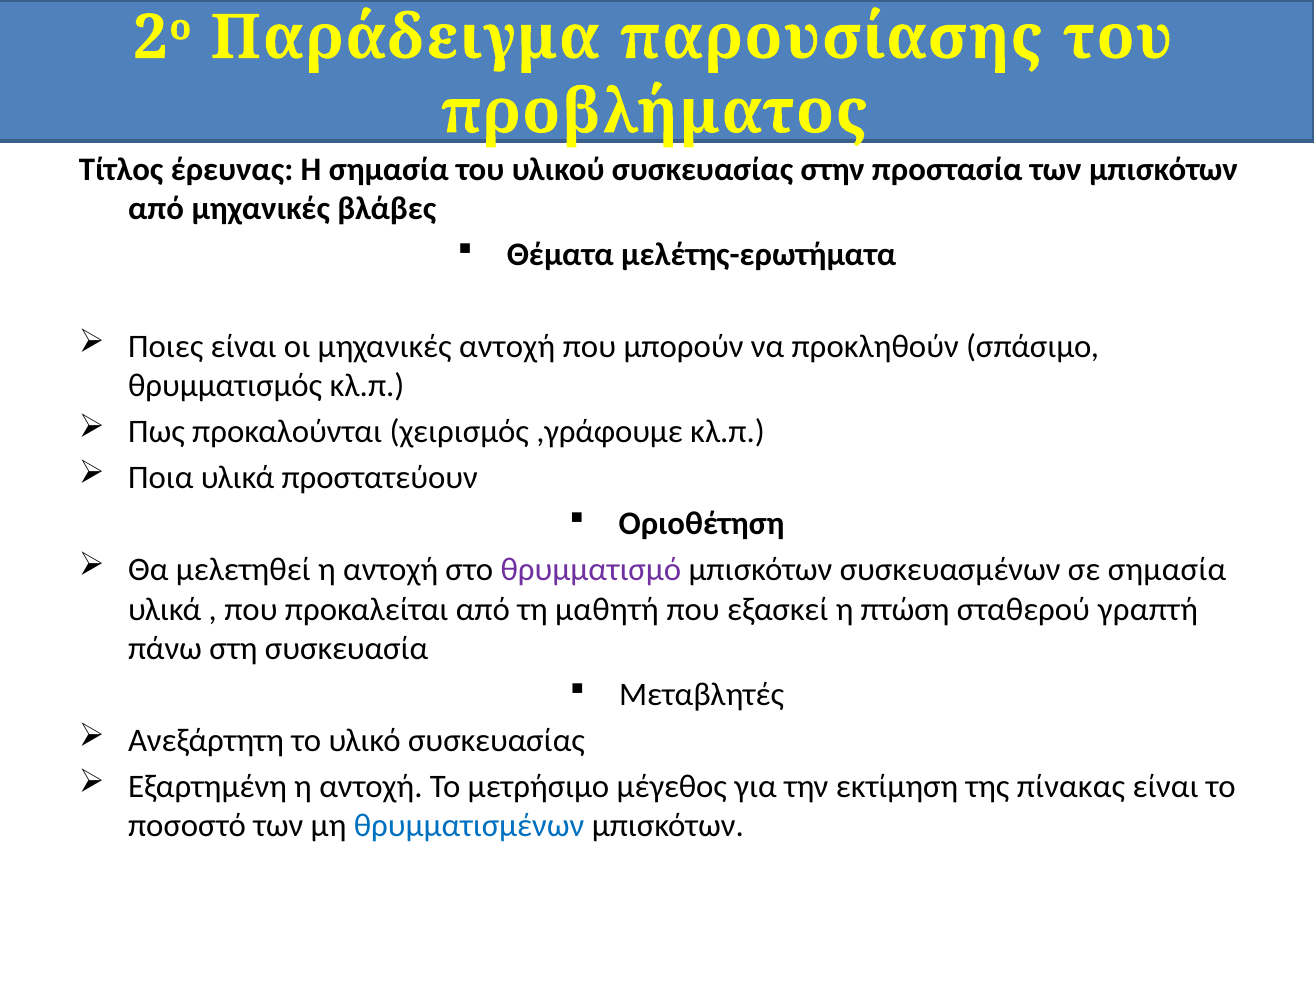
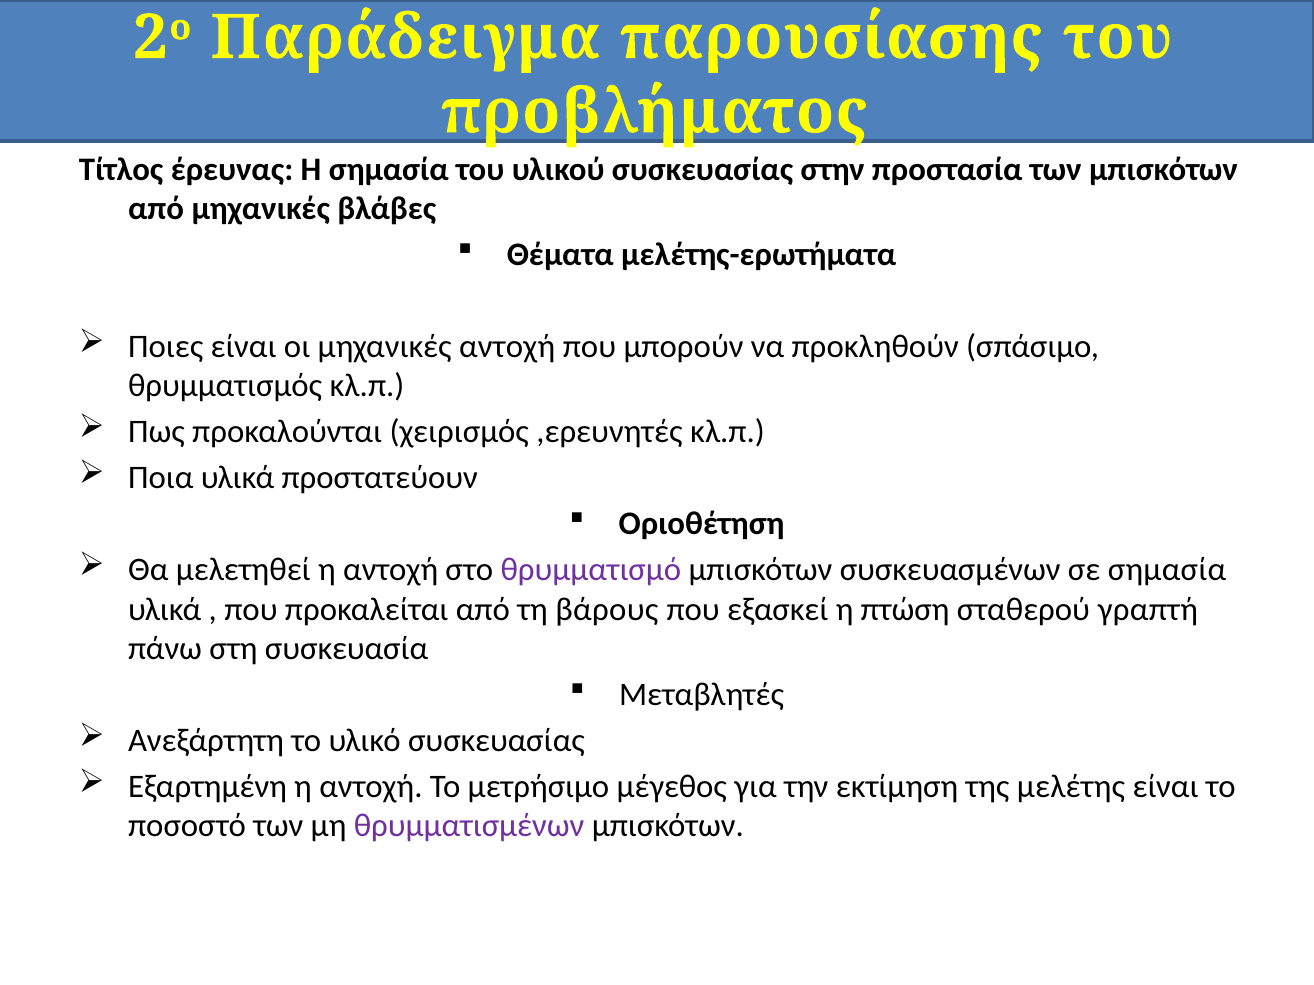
,γράφουμε: ,γράφουμε -> ,ερευνητές (609, 432)
μαθητή: μαθητή -> βάρους (607, 610)
πίνακας: πίνακας -> μελέτης (1071, 787)
θρυμματισμένων colour: blue -> purple (469, 827)
